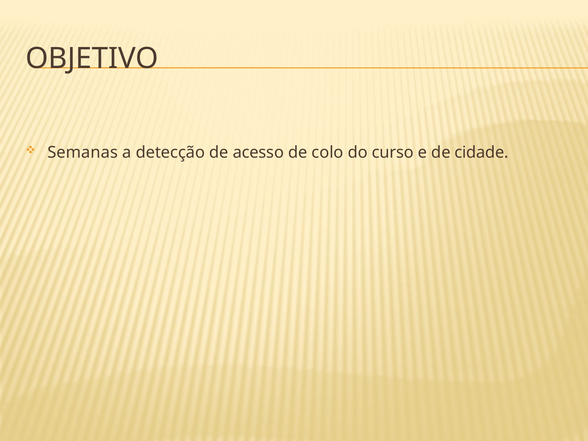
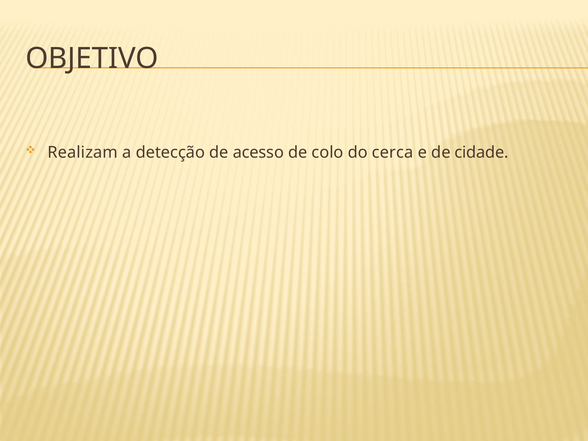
Semanas: Semanas -> Realizam (83, 152)
curso: curso -> cerca (393, 152)
